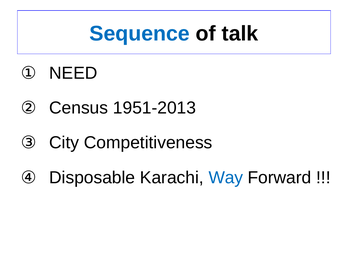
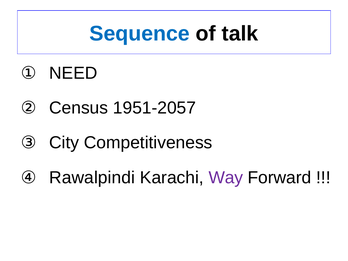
1951-2013: 1951-2013 -> 1951-2057 (155, 108)
Disposable: Disposable -> Rawalpindi (92, 178)
Way colour: blue -> purple (226, 178)
